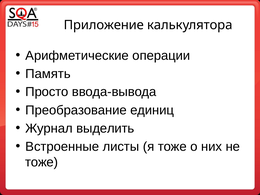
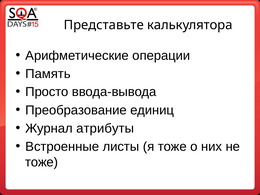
Приложение: Приложение -> Представьте (104, 25)
выделить: выделить -> атрибуты (105, 128)
